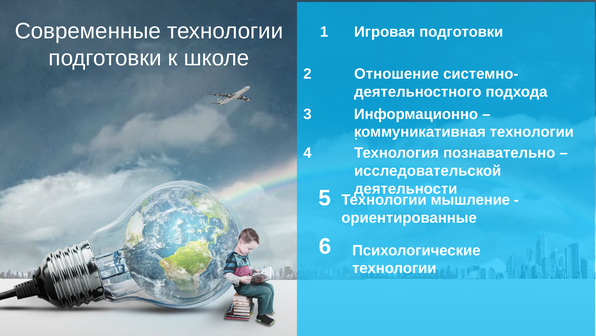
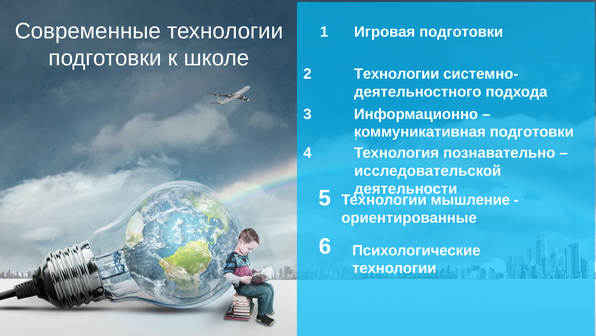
Отношение: Отношение -> Технологии (397, 74)
технологии: технологии -> подготовки (532, 132)
